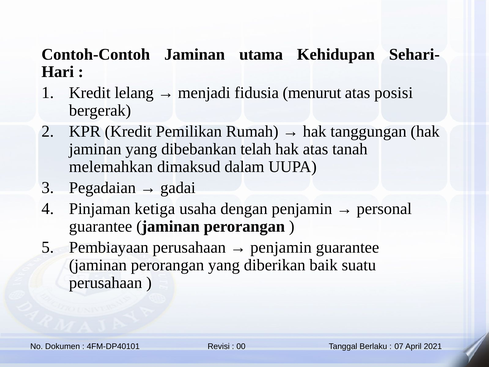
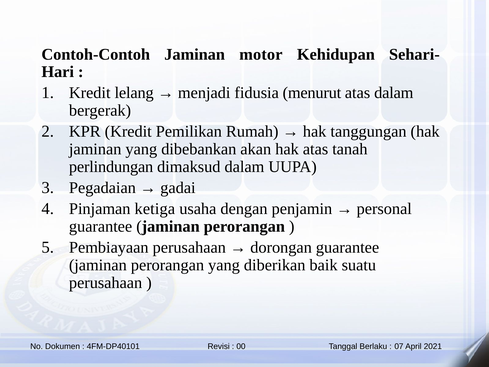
utama: utama -> motor (261, 54)
atas posisi: posisi -> dalam (394, 93)
telah: telah -> akan (256, 149)
melemahkan: melemahkan -> perlindungan (111, 167)
penjamin: penjamin -> dorongan (281, 247)
